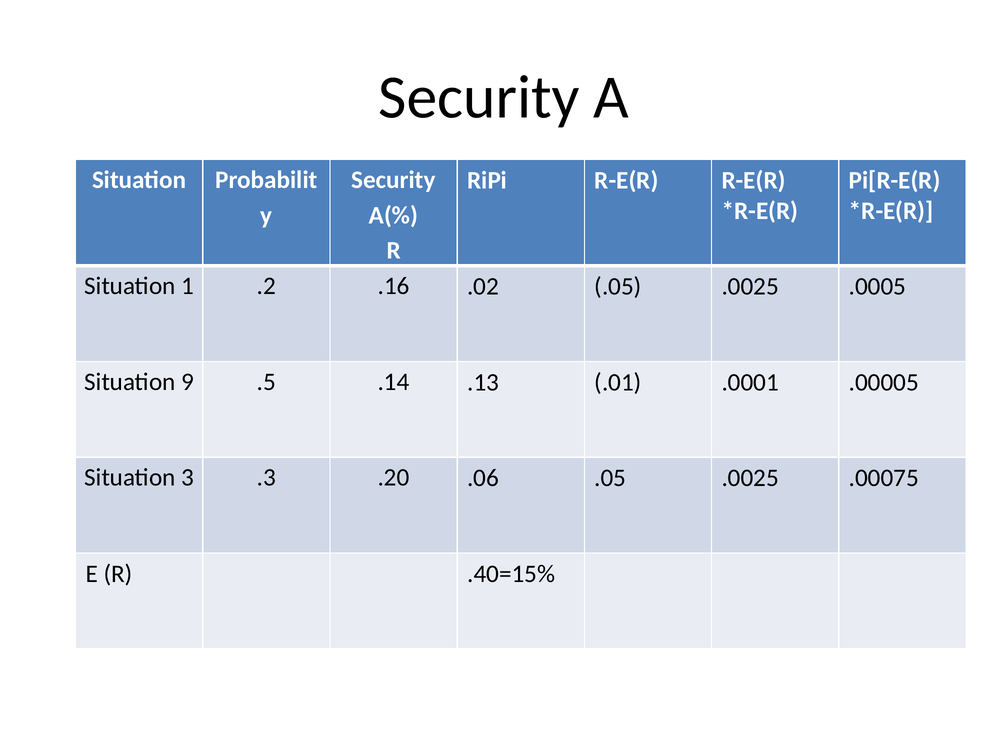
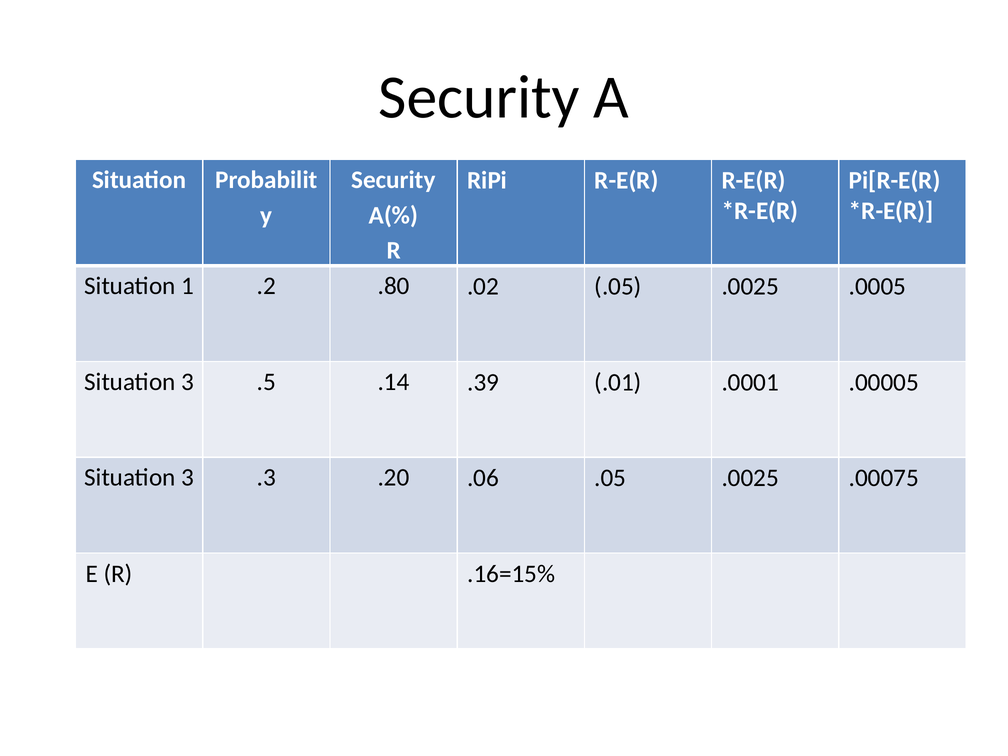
.16: .16 -> .80 (394, 286)
9: 9 -> 3 (188, 382)
.13: .13 -> .39 (483, 382)
.40=15%: .40=15% -> .16=15% (511, 574)
